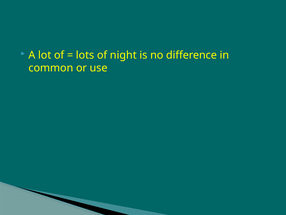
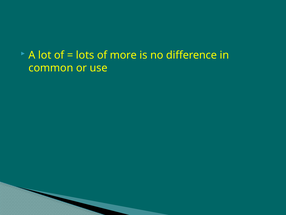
night: night -> more (123, 55)
